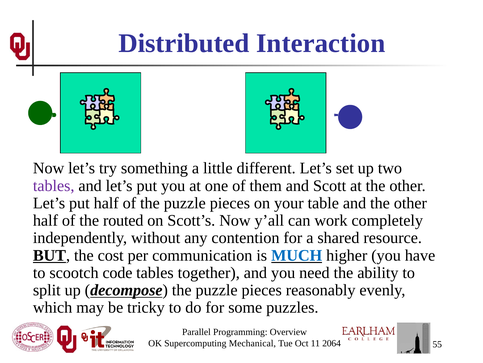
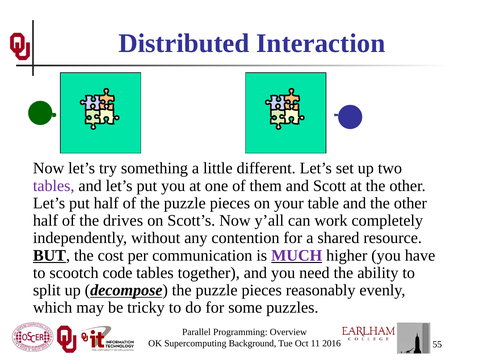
routed: routed -> drives (123, 220)
MUCH colour: blue -> purple (297, 255)
Mechanical: Mechanical -> Background (252, 343)
2064: 2064 -> 2016 (332, 343)
